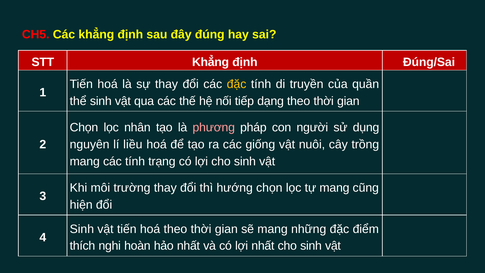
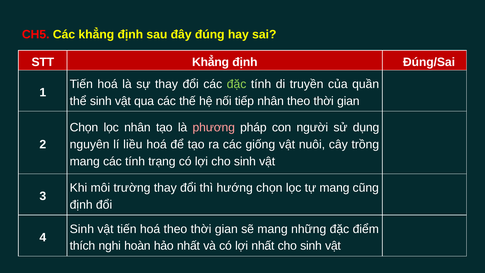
đặc colour: yellow -> light green (237, 84)
tiếp dạng: dạng -> nhân (271, 101)
hiện: hiện -> định (81, 205)
